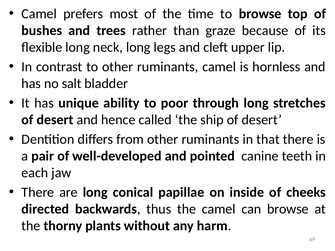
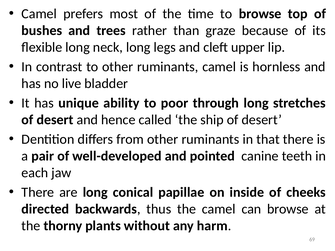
salt: salt -> live (72, 84)
